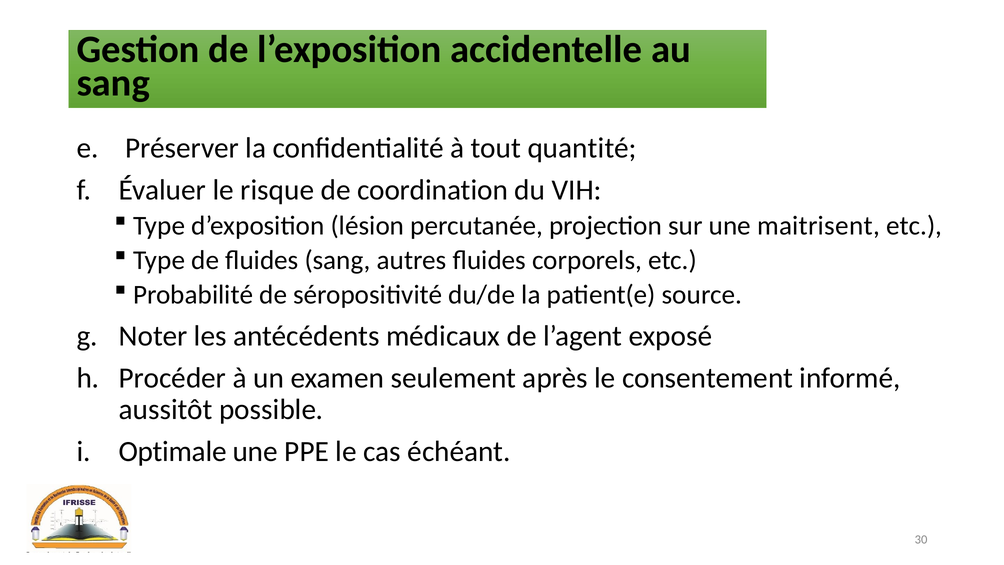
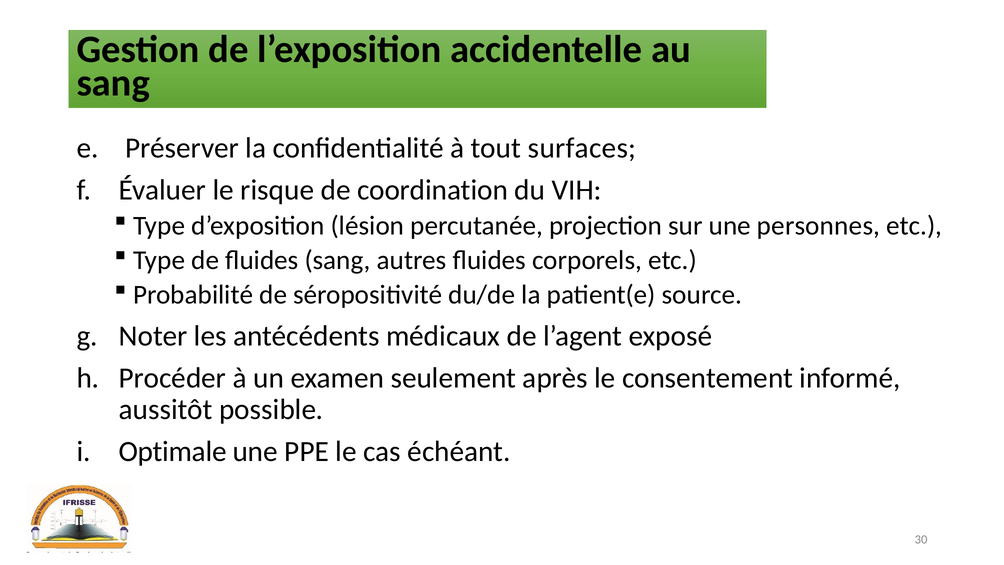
quantité: quantité -> surfaces (582, 148)
maitrisent: maitrisent -> personnes (819, 226)
